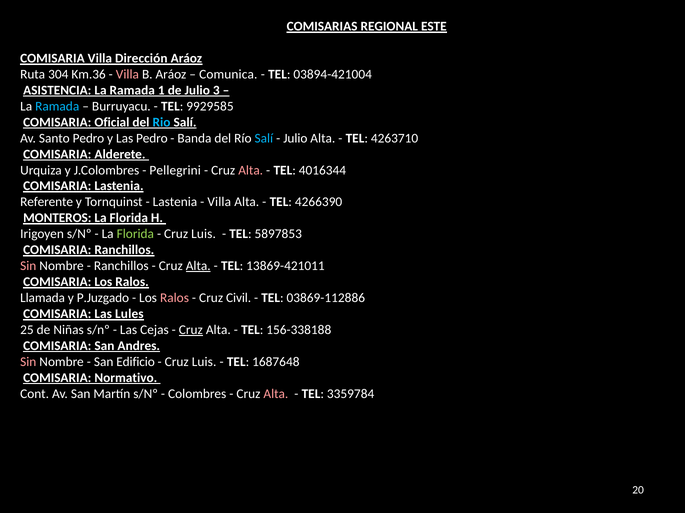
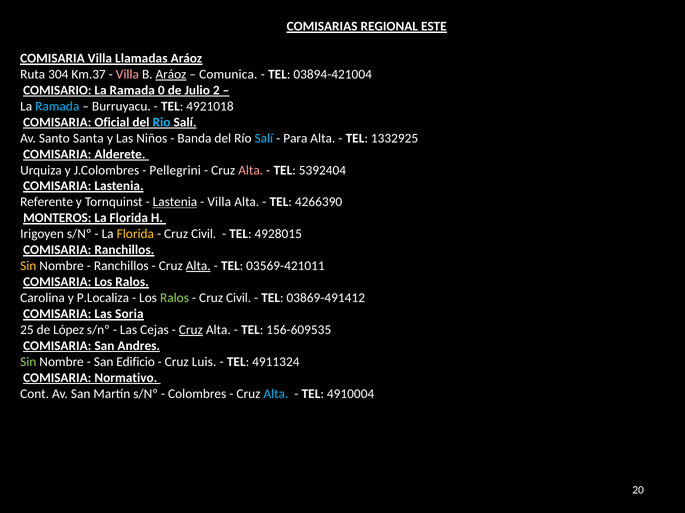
Dirección: Dirección -> Llamadas (141, 58)
Km.36: Km.36 -> Km.37 (89, 74)
Aráoz underline: none -> present (171, 74)
ASISTENCIA: ASISTENCIA -> COMISARIO (57, 90)
1: 1 -> 0 (161, 90)
3: 3 -> 2 (216, 90)
9929585: 9929585 -> 4921018 (210, 106)
Santo Pedro: Pedro -> Santa (88, 138)
Las Pedro: Pedro -> Niños (152, 138)
Julio: Julio -> Para (295, 138)
4263710: 4263710 -> 1332925 (395, 138)
4016344: 4016344 -> 5392404 (322, 170)
Lastenia underline: none -> present (175, 202)
Florida colour: light green -> yellow (135, 234)
Luis: Luis -> Civil (204, 234)
5897853: 5897853 -> 4928015 (278, 234)
Sin colour: pink -> yellow (28, 266)
13869-421011: 13869-421011 -> 03569-421011 (285, 266)
Llamada: Llamada -> Carolina (43, 298)
P.Juzgado: P.Juzgado -> P.Localiza (103, 298)
Ralos colour: pink -> light green (175, 298)
03869-112886: 03869-112886 -> 03869-491412 (326, 298)
Lules: Lules -> Soria (129, 314)
Niñas: Niñas -> López (69, 330)
156-338188: 156-338188 -> 156-609535 (299, 330)
Sin colour: pink -> light green (28, 362)
1687648: 1687648 -> 4911324 (276, 362)
Alta colour: pink -> light blue (276, 394)
3359784: 3359784 -> 4910004 (351, 394)
